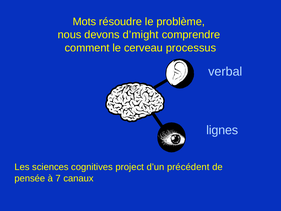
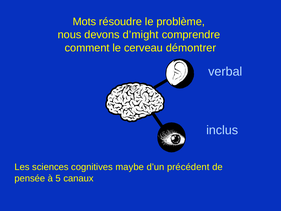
processus: processus -> démontrer (191, 48)
lignes: lignes -> inclus (222, 130)
project: project -> maybe (130, 167)
7: 7 -> 5 (58, 178)
